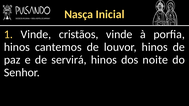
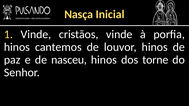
servirá: servirá -> nasceu (69, 60)
noite: noite -> torne (155, 60)
